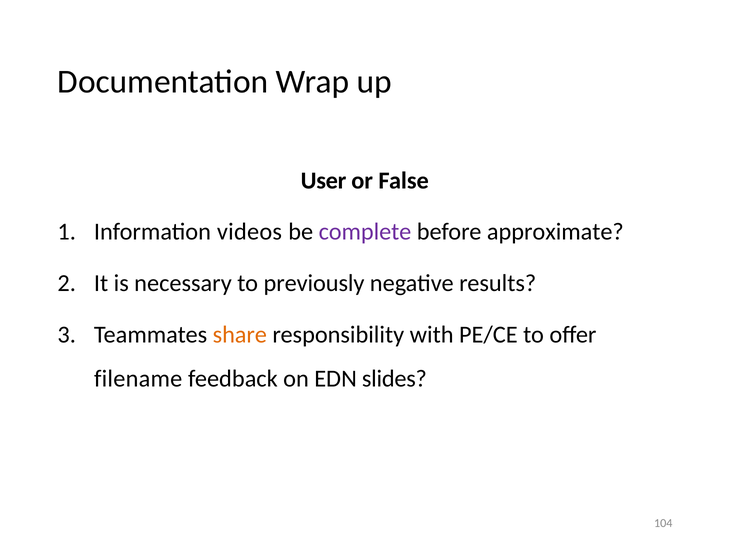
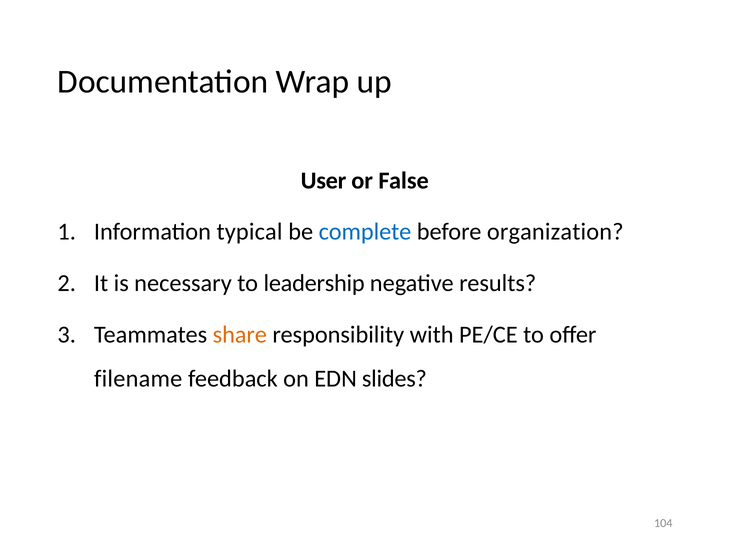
videos: videos -> typical (250, 232)
complete colour: purple -> blue (365, 232)
approximate: approximate -> organization (555, 232)
previously: previously -> leadership (314, 283)
